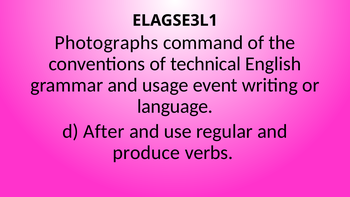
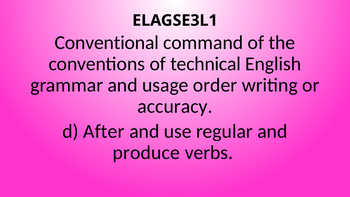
Photographs: Photographs -> Conventional (107, 43)
event: event -> order (215, 85)
language: language -> accuracy (175, 106)
